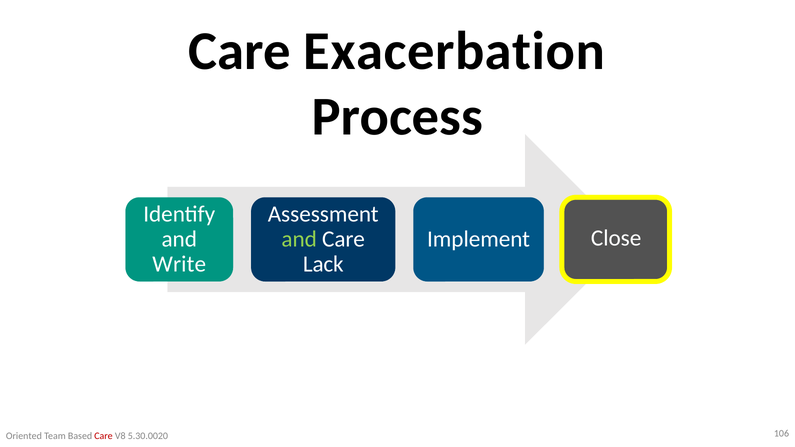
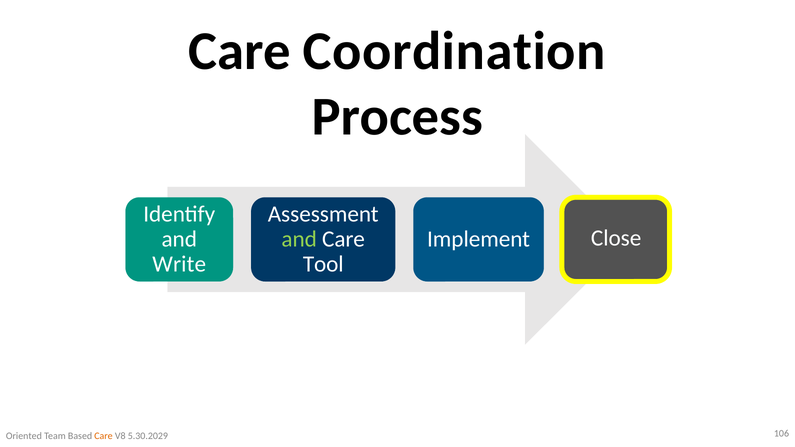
Exacerbation: Exacerbation -> Coordination (454, 51)
Lack: Lack -> Tool (323, 264)
Care colour: red -> orange (104, 436)
5.30.0020: 5.30.0020 -> 5.30.2029 (148, 436)
